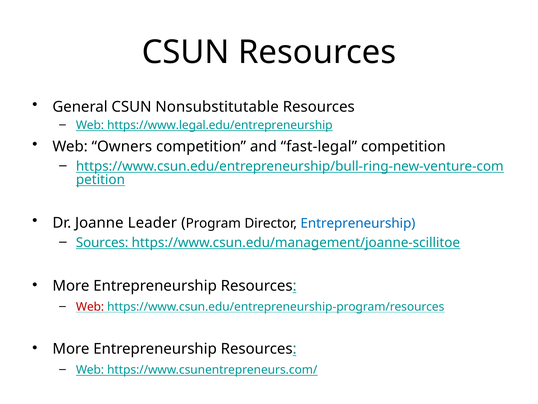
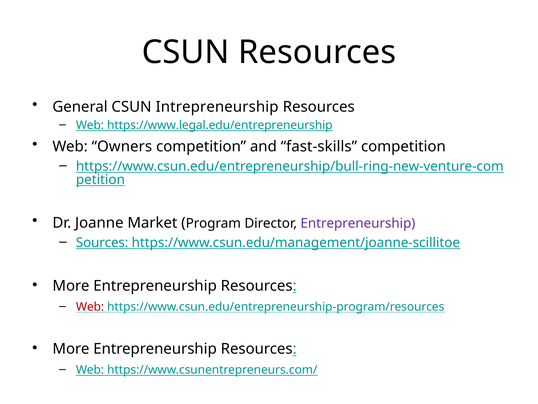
Nonsubstitutable: Nonsubstitutable -> Intrepreneurship (217, 107)
fast-legal: fast-legal -> fast-skills (319, 146)
Leader: Leader -> Market (152, 223)
Entrepreneurship colour: blue -> purple (358, 223)
